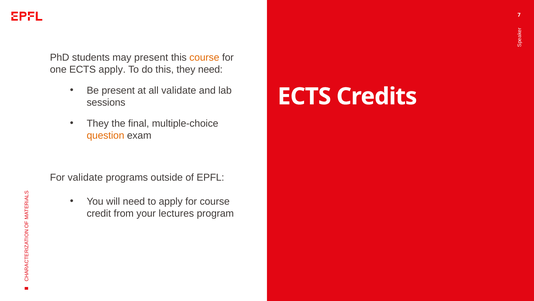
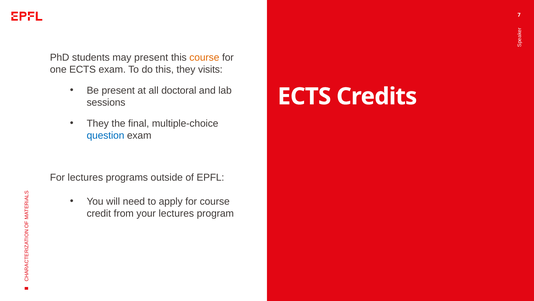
ECTS apply: apply -> exam (112, 69)
they need: need -> visits (210, 69)
all validate: validate -> doctoral (179, 90)
question colour: orange -> blue (106, 135)
For validate: validate -> lectures (85, 177)
